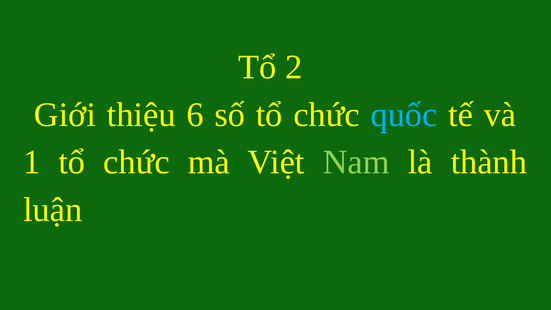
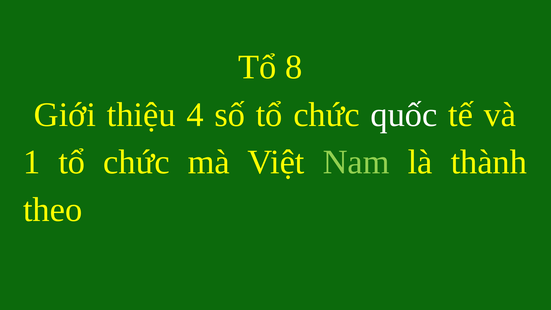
2: 2 -> 8 (294, 67)
6: 6 -> 4 (195, 115)
quốc colour: light blue -> white (404, 115)
luận: luận -> theo (53, 210)
